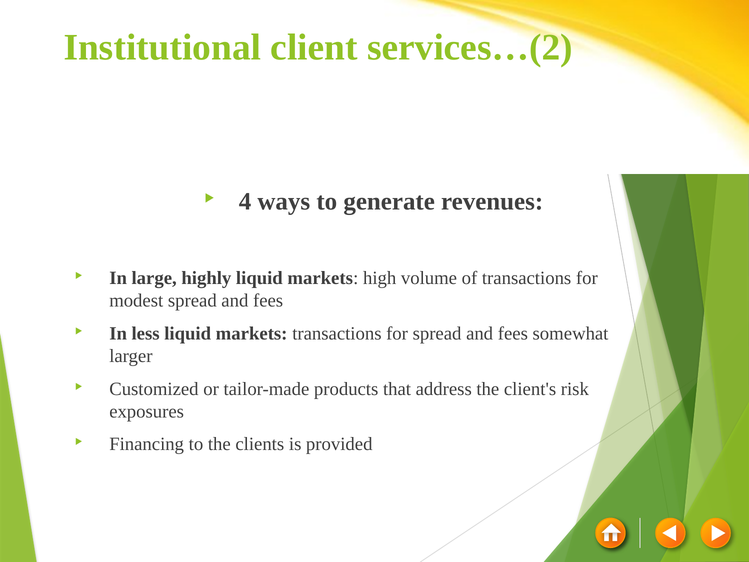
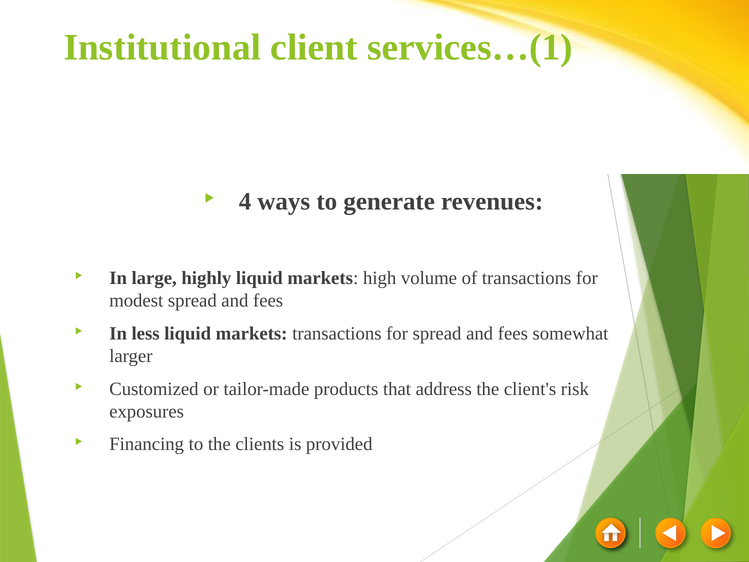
services…(2: services…(2 -> services…(1 (470, 48)
